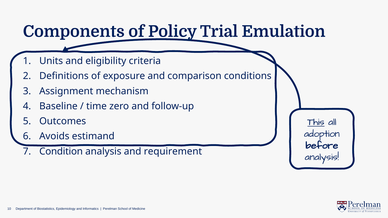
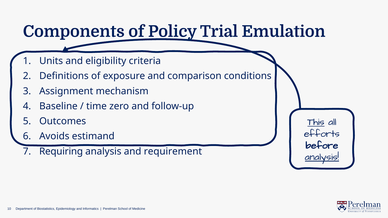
adoption: adoption -> efforts (322, 134)
Condition: Condition -> Requiring (61, 151)
analysis underline: none -> present (322, 157)
